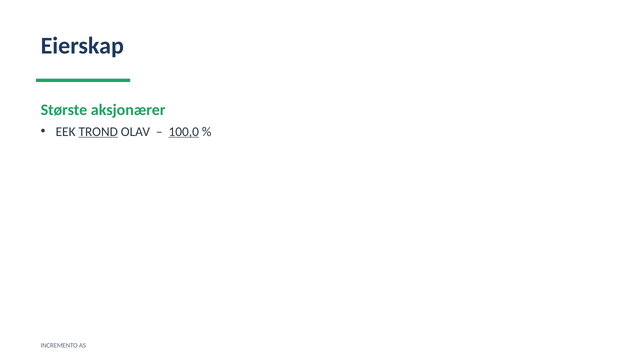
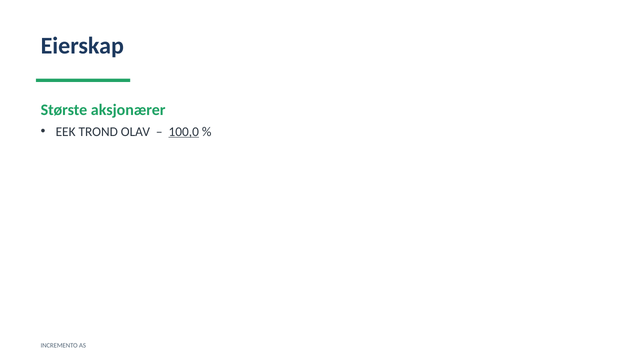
TROND underline: present -> none (98, 131)
